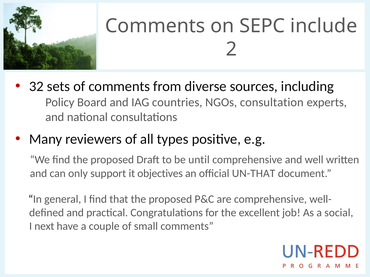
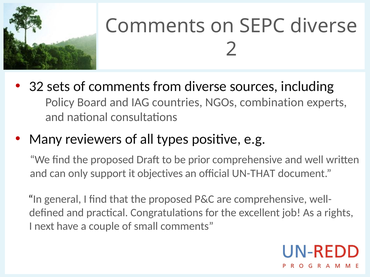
SEPC include: include -> diverse (324, 26)
consultation: consultation -> combination (272, 103)
until: until -> prior (199, 160)
social: social -> rights (339, 213)
